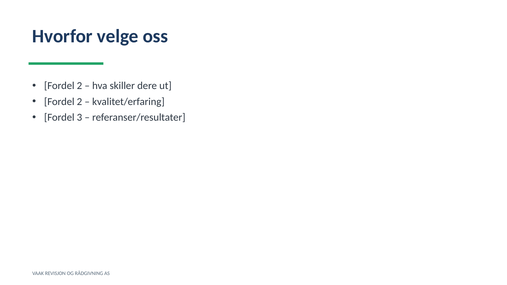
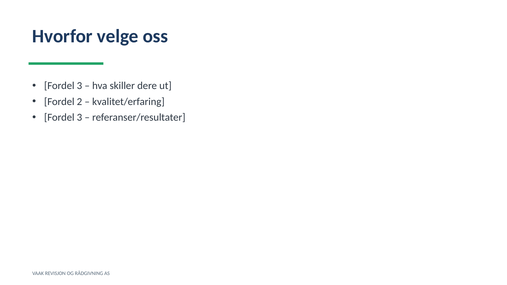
2: 2 -> 3 (80, 86)
